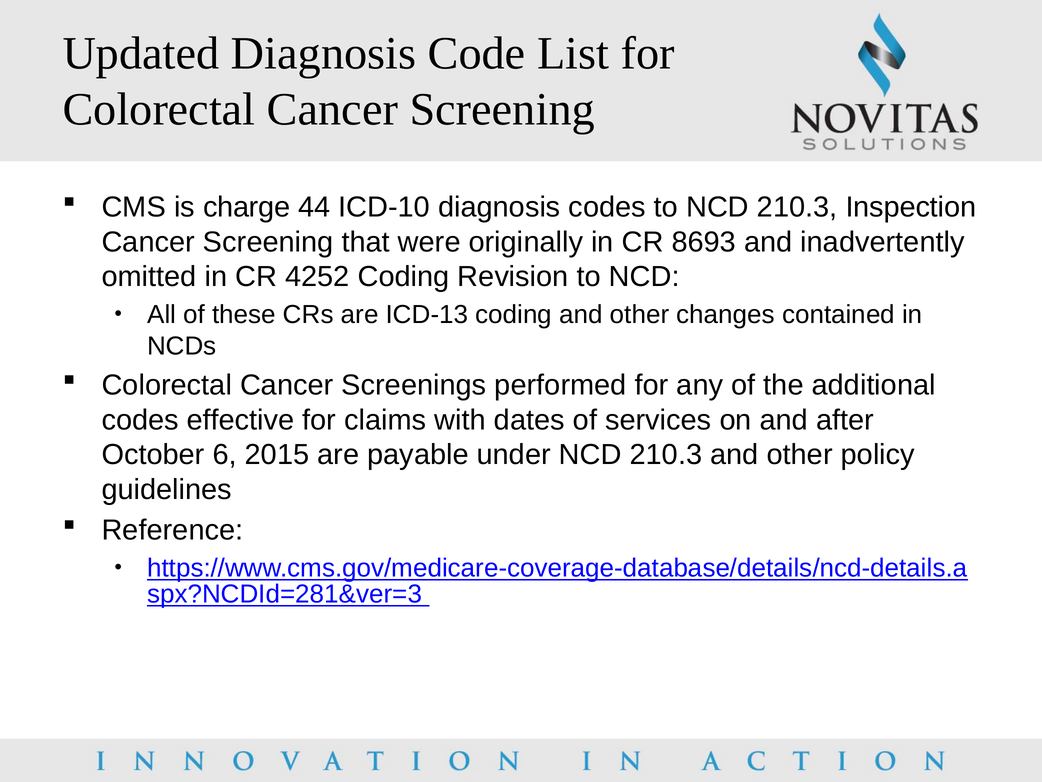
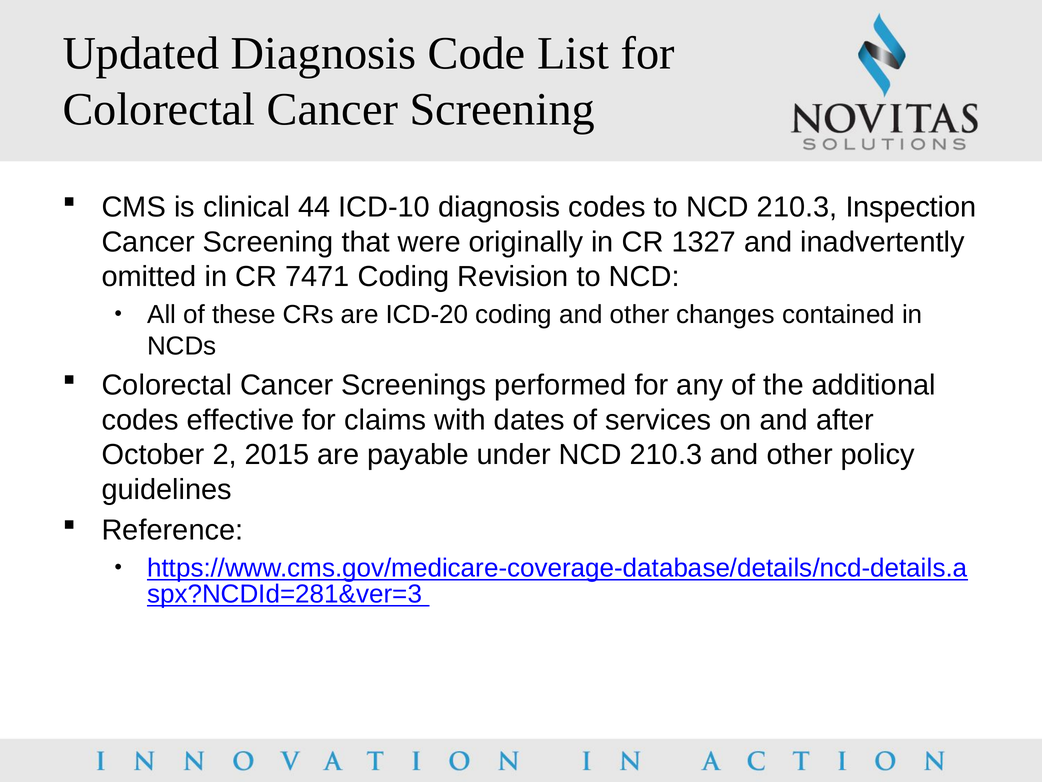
charge: charge -> clinical (247, 207)
8693: 8693 -> 1327 (704, 242)
4252: 4252 -> 7471 (317, 277)
ICD-13: ICD-13 -> ICD-20 (427, 315)
6: 6 -> 2 (225, 454)
